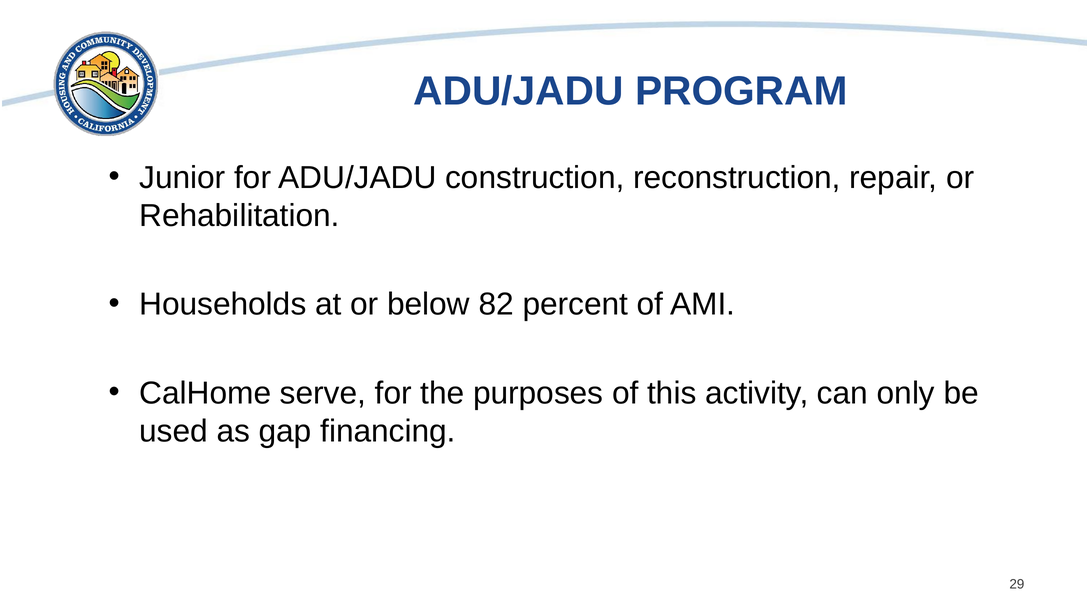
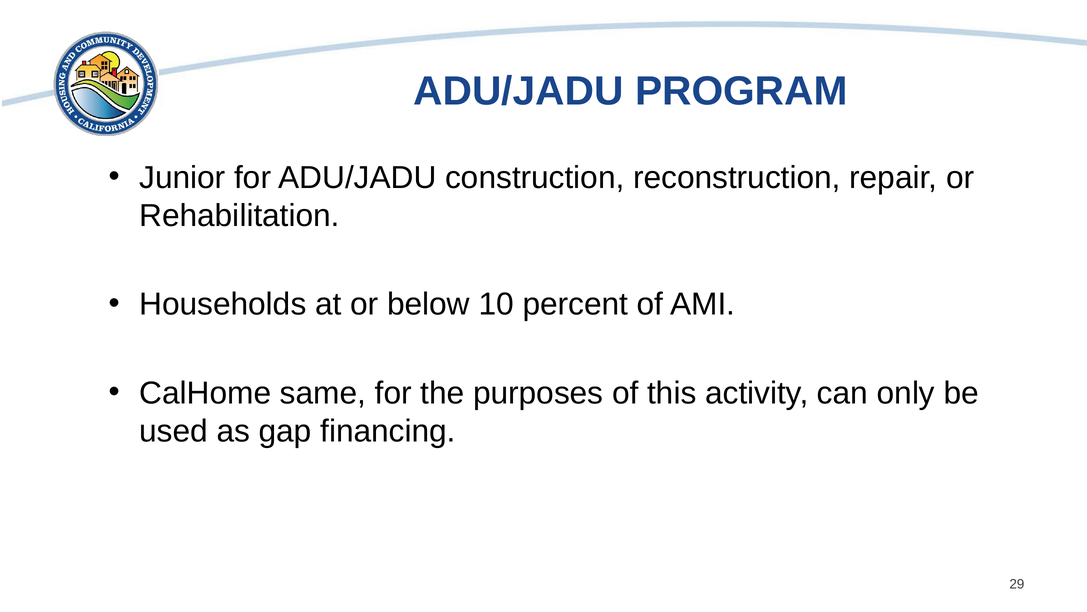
82: 82 -> 10 (496, 304)
serve: serve -> same (323, 393)
